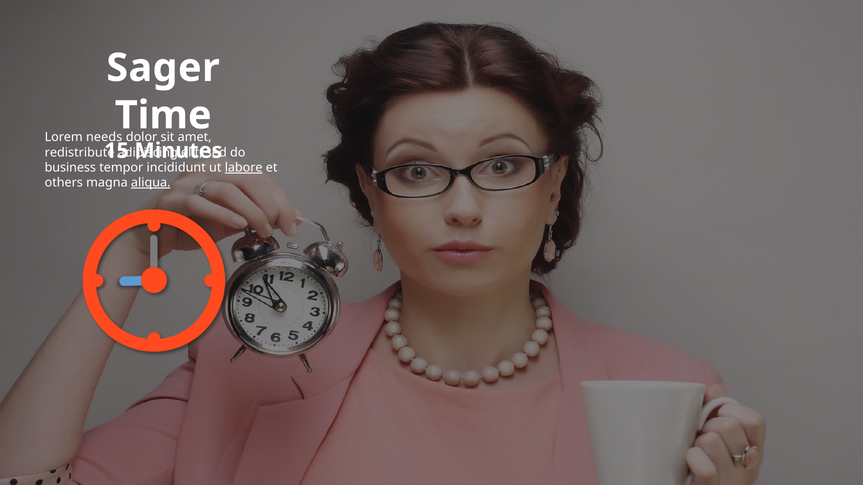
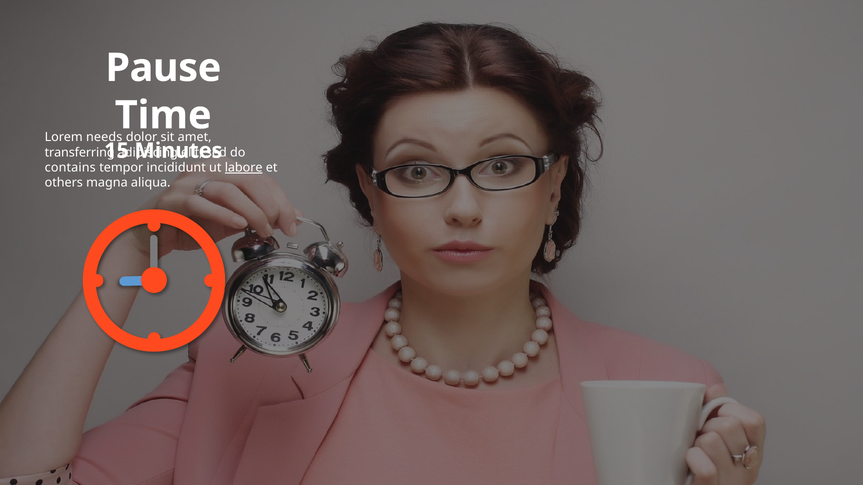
Sager: Sager -> Pause (163, 68)
redistribute: redistribute -> transferring (80, 153)
business: business -> contains (70, 168)
aliqua underline: present -> none (151, 183)
